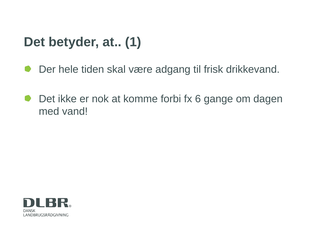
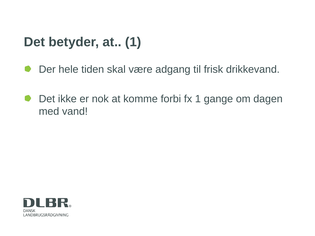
fx 6: 6 -> 1 (198, 99)
